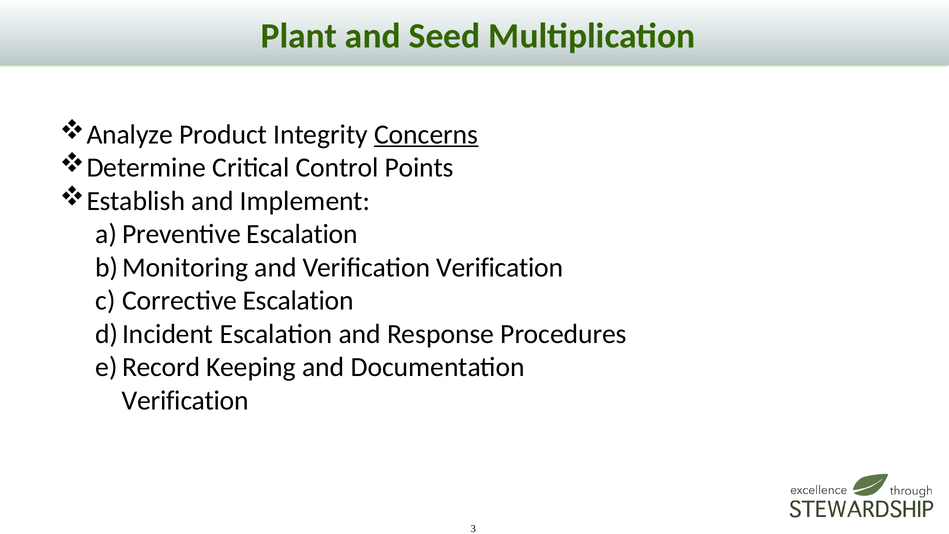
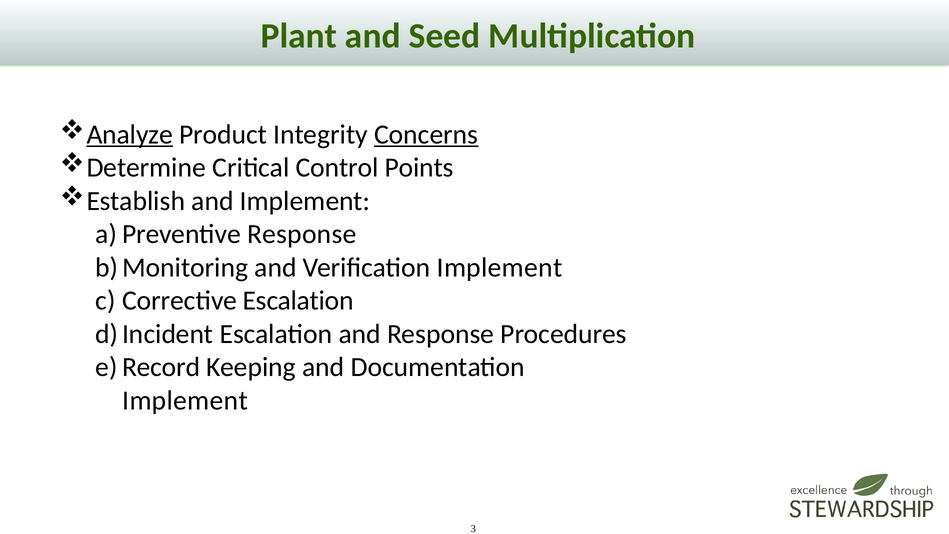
Analyze underline: none -> present (130, 134)
Escalation: Escalation -> Response (302, 234)
Verification Verification: Verification -> Implement (500, 267)
Verification: Verification -> Implement (185, 400)
